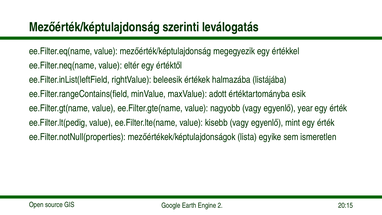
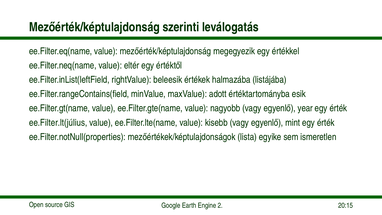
ee.Filter.lt(pedig: ee.Filter.lt(pedig -> ee.Filter.lt(július (58, 123)
